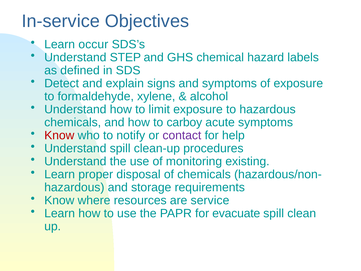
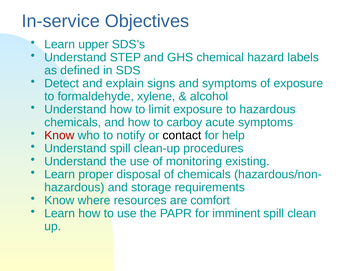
occur: occur -> upper (93, 44)
contact colour: purple -> black (182, 135)
service: service -> comfort (210, 200)
evacuate: evacuate -> imminent (236, 213)
